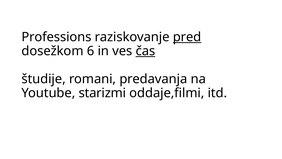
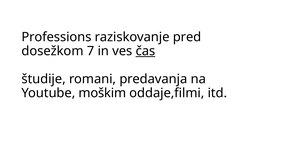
pred underline: present -> none (187, 37)
6: 6 -> 7 (91, 51)
starizmi: starizmi -> moškim (102, 93)
